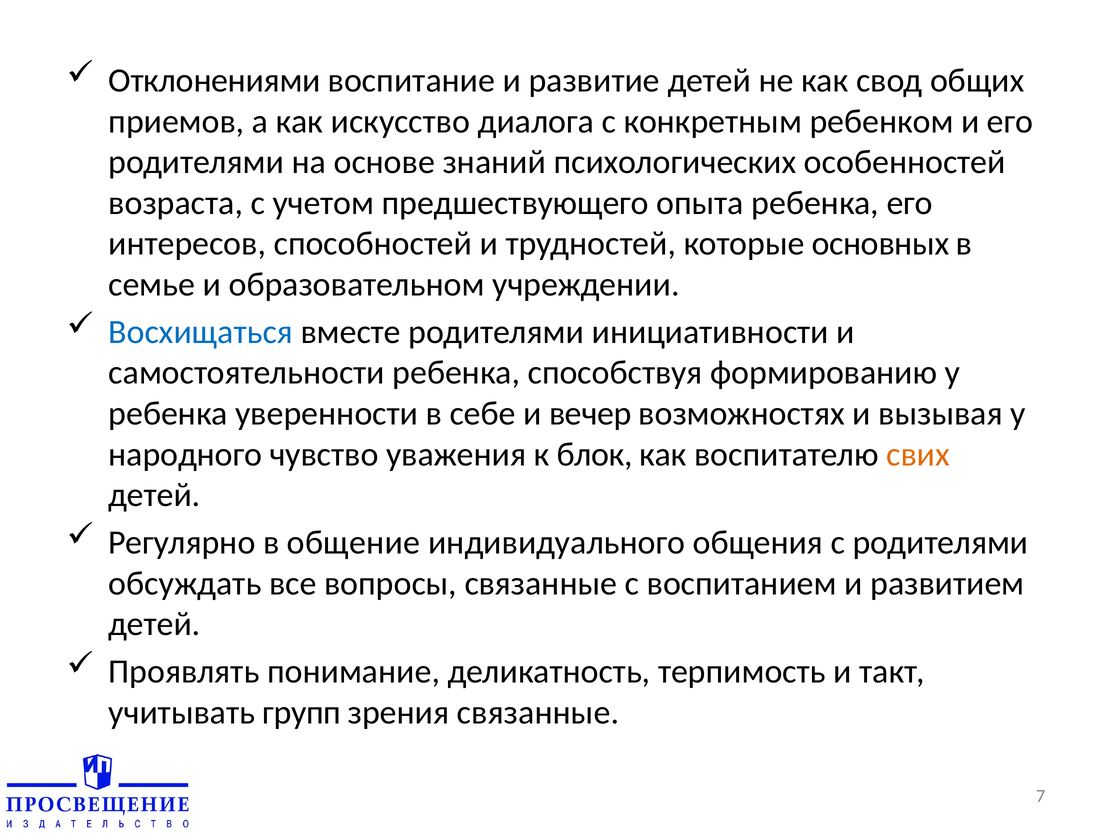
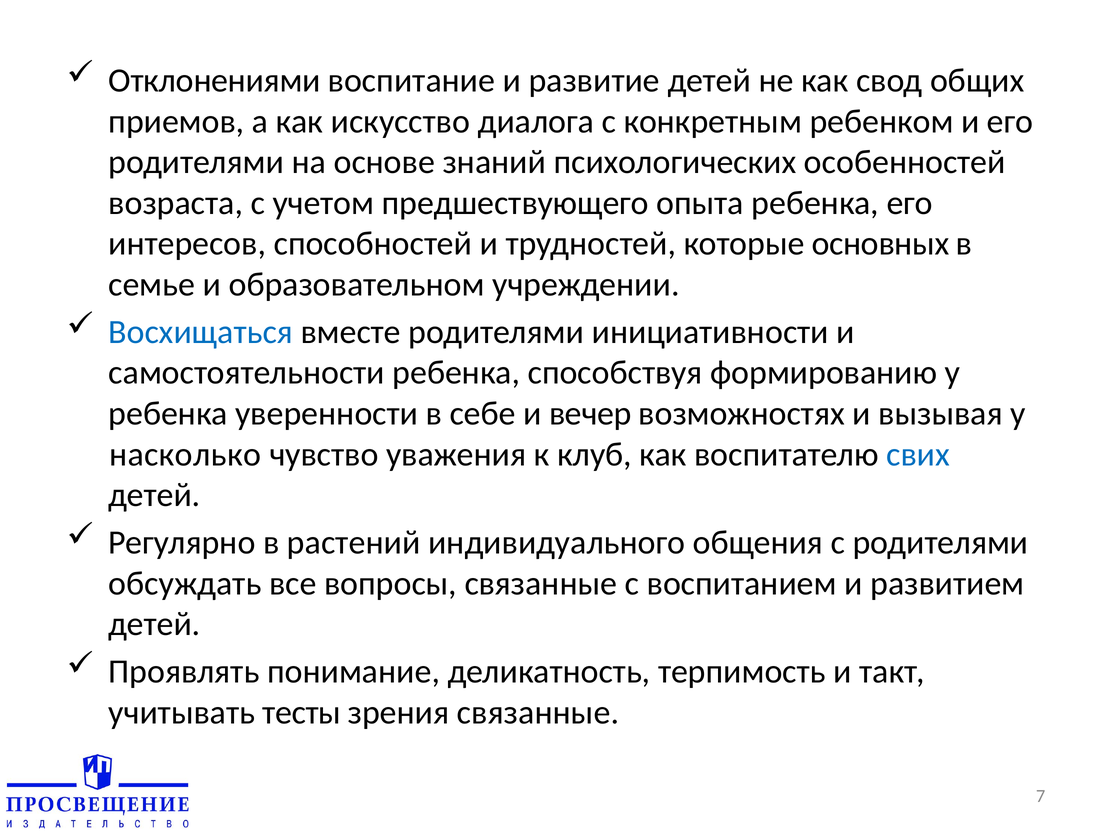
народного: народного -> насколько (185, 454)
блок: блок -> клуб (595, 454)
свих colour: orange -> blue (918, 454)
общение: общение -> растений (354, 543)
групп: групп -> тесты (302, 712)
